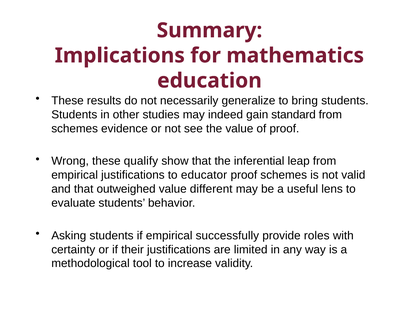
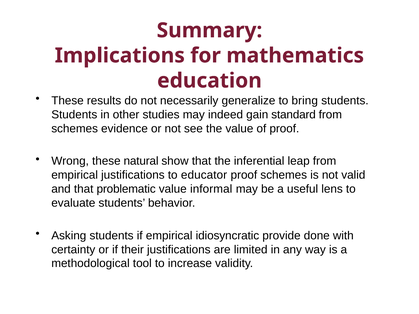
qualify: qualify -> natural (141, 161)
outweighed: outweighed -> problematic (126, 189)
different: different -> informal (211, 189)
successfully: successfully -> idiosyncratic (227, 236)
roles: roles -> done (317, 236)
